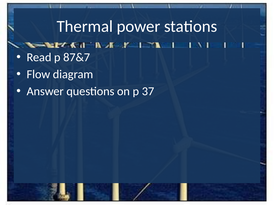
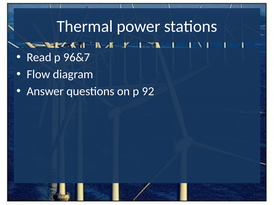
87&7: 87&7 -> 96&7 (77, 57)
37: 37 -> 92 (148, 92)
